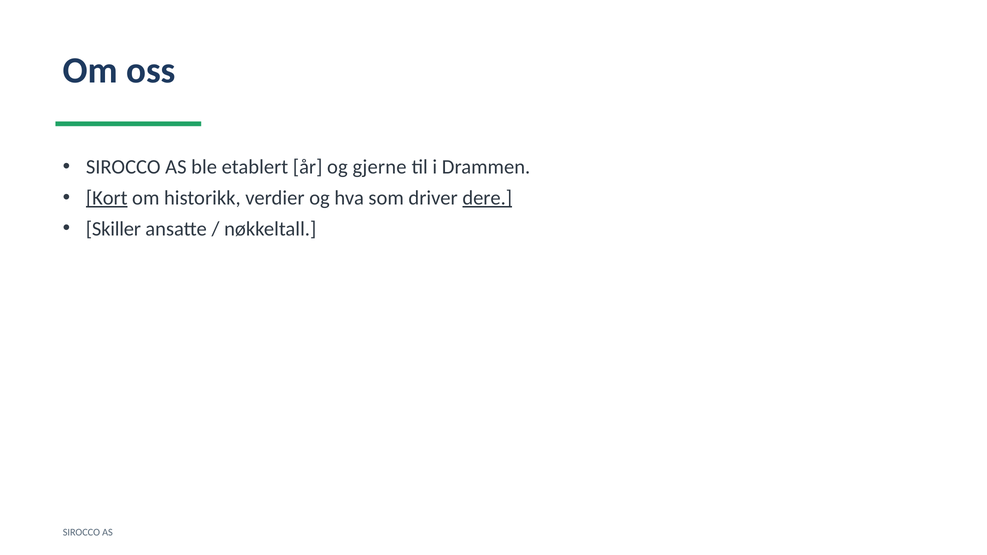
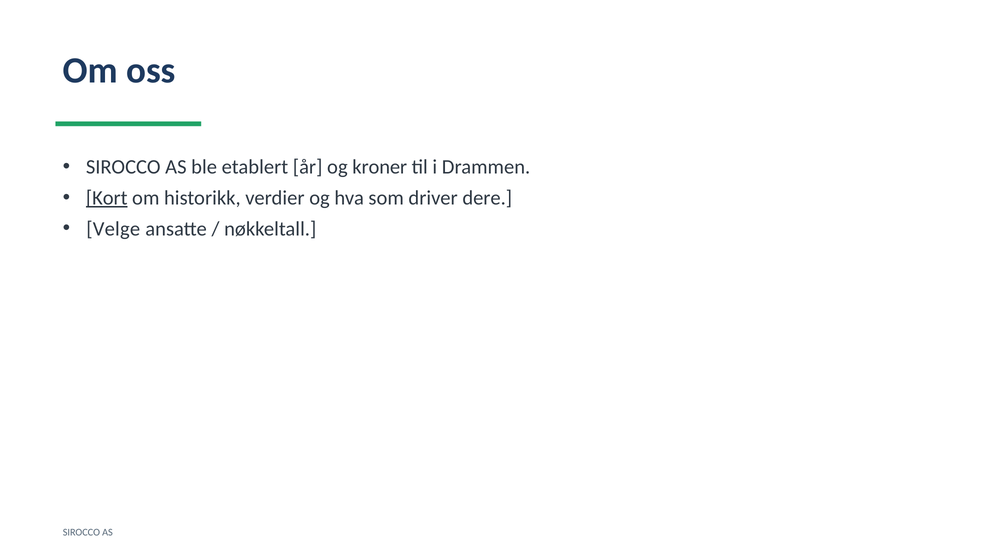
gjerne: gjerne -> kroner (380, 167)
dere underline: present -> none (487, 198)
Skiller: Skiller -> Velge (113, 229)
